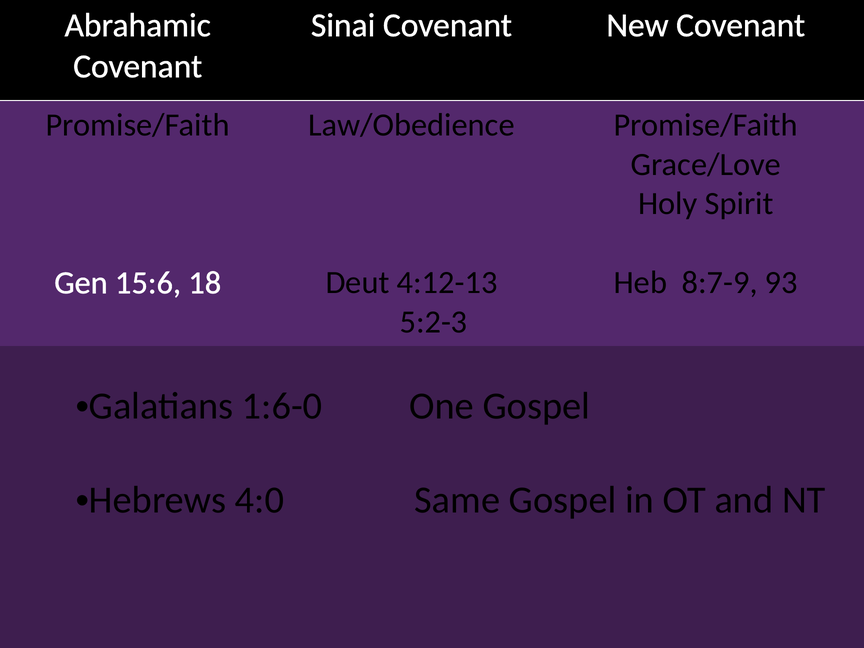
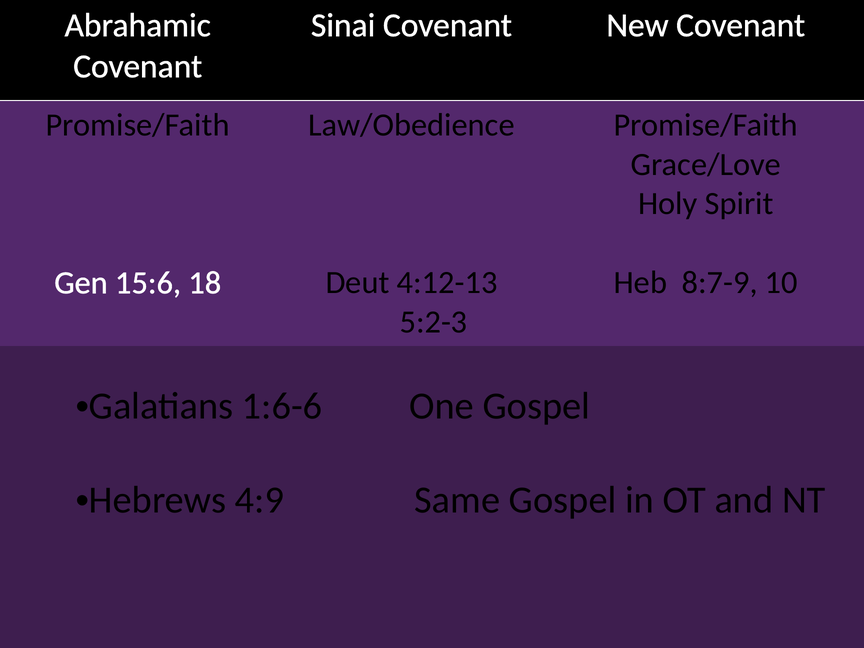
93: 93 -> 10 (781, 283)
1:6-0: 1:6-0 -> 1:6-6 (282, 406)
4:0: 4:0 -> 4:9 (259, 500)
